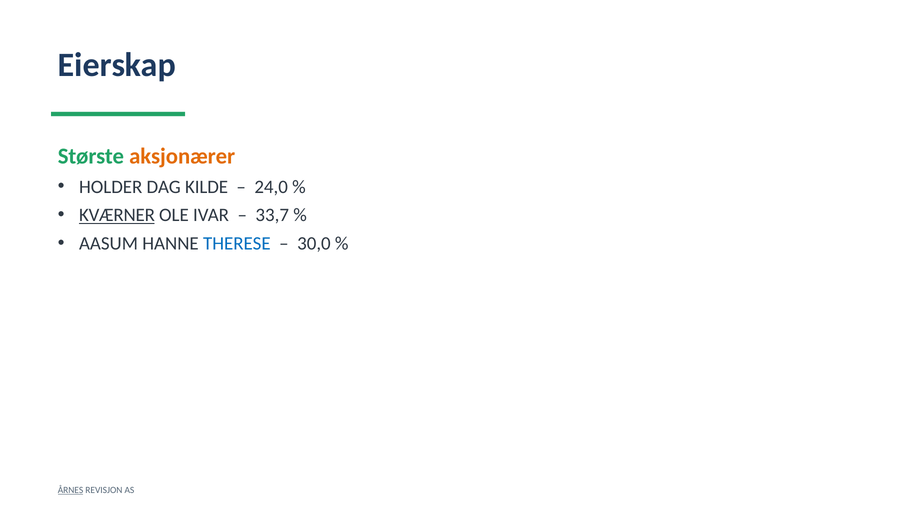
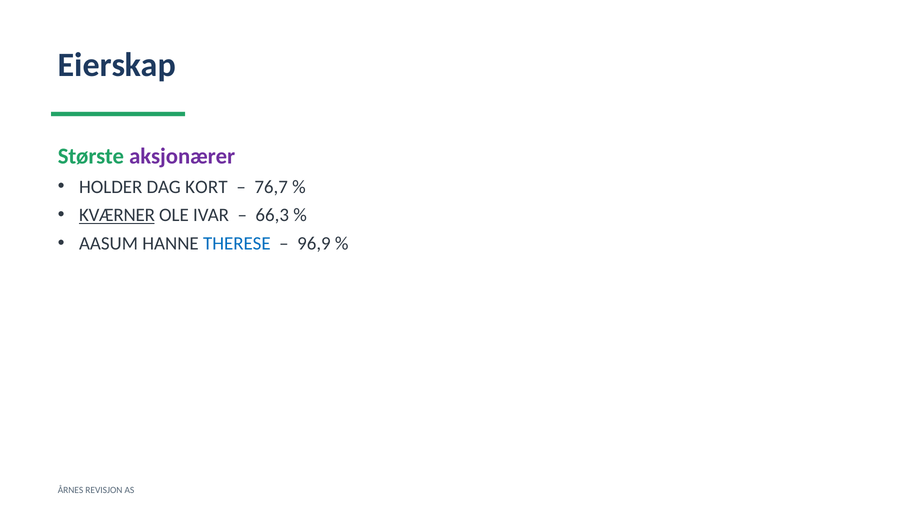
aksjonærer colour: orange -> purple (182, 156)
KILDE: KILDE -> KORT (206, 187)
24,0: 24,0 -> 76,7 (271, 187)
33,7: 33,7 -> 66,3 (272, 215)
30,0: 30,0 -> 96,9 (314, 243)
ÅRNES underline: present -> none (71, 490)
